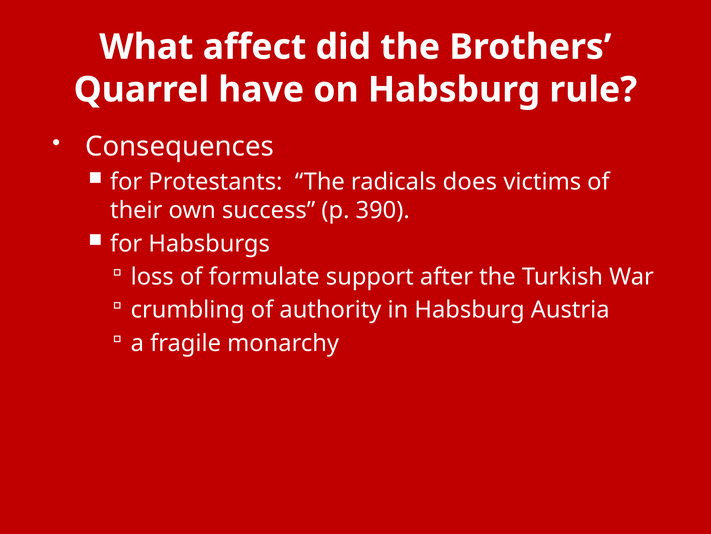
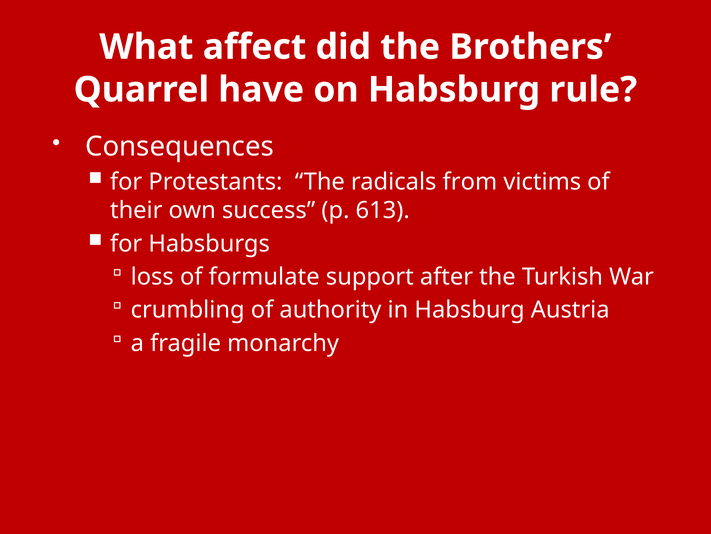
does: does -> from (470, 182)
390: 390 -> 613 (383, 210)
